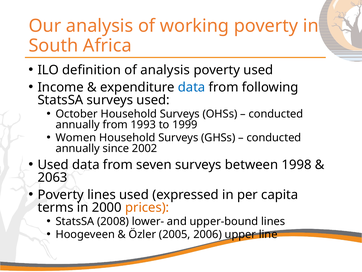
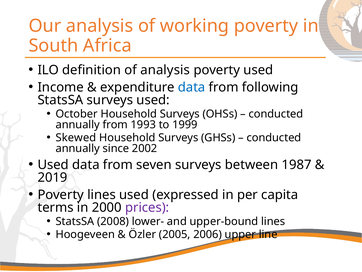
Women: Women -> Skewed (76, 138)
1998: 1998 -> 1987 (297, 164)
2063: 2063 -> 2019 (53, 177)
prices colour: orange -> purple (147, 207)
